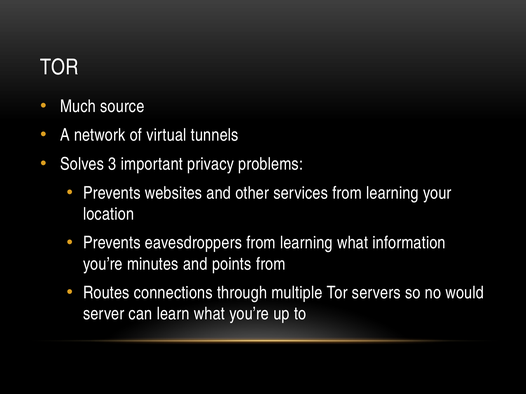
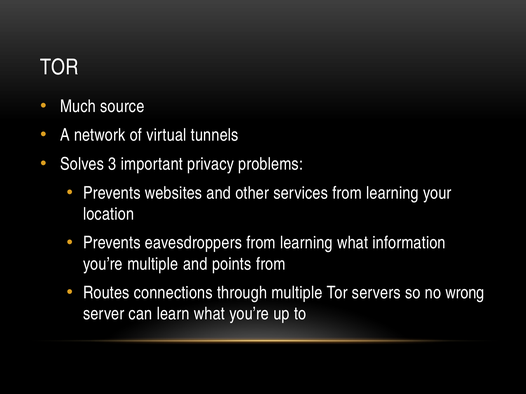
you’re minutes: minutes -> multiple (153, 264)
would: would -> wrong (465, 293)
